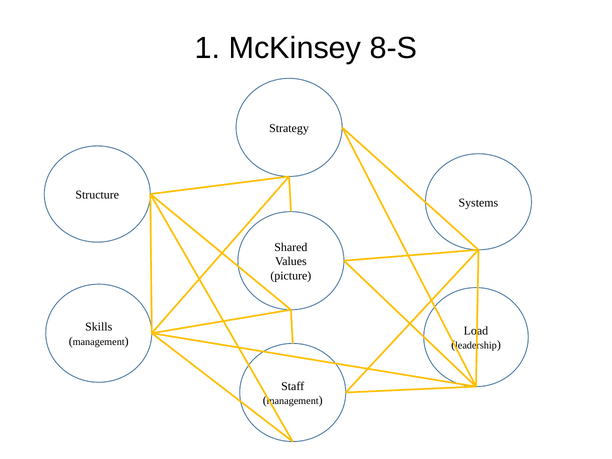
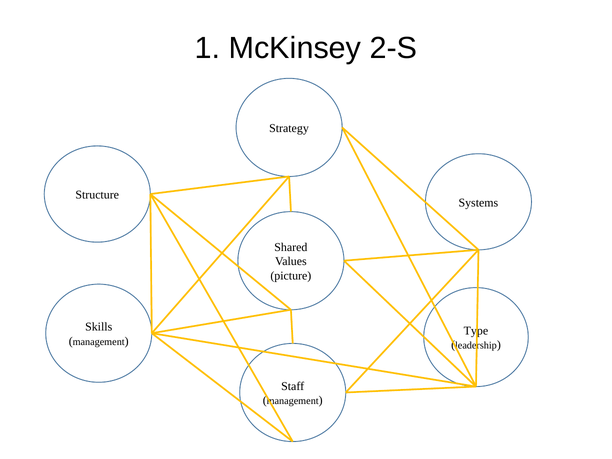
8-S: 8-S -> 2-S (393, 48)
Load: Load -> Type (476, 331)
